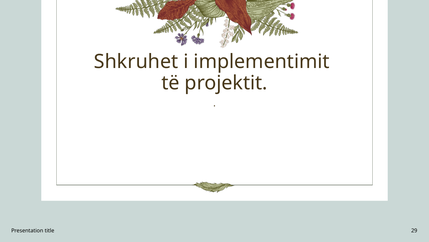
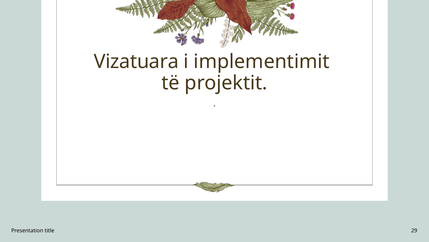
Shkruhet: Shkruhet -> Vizatuara (136, 61)
